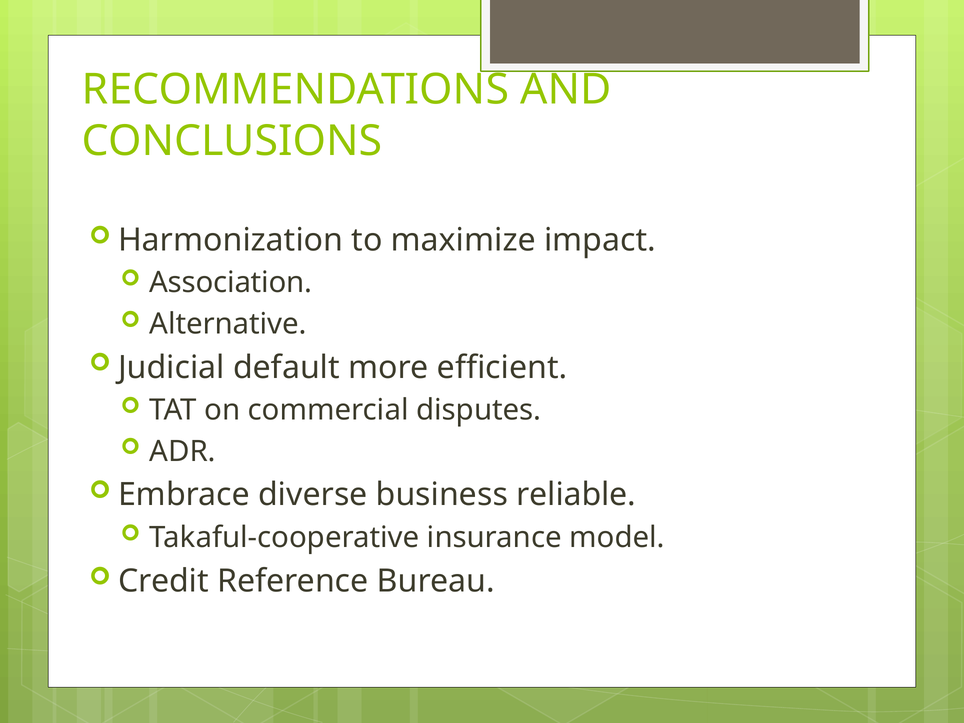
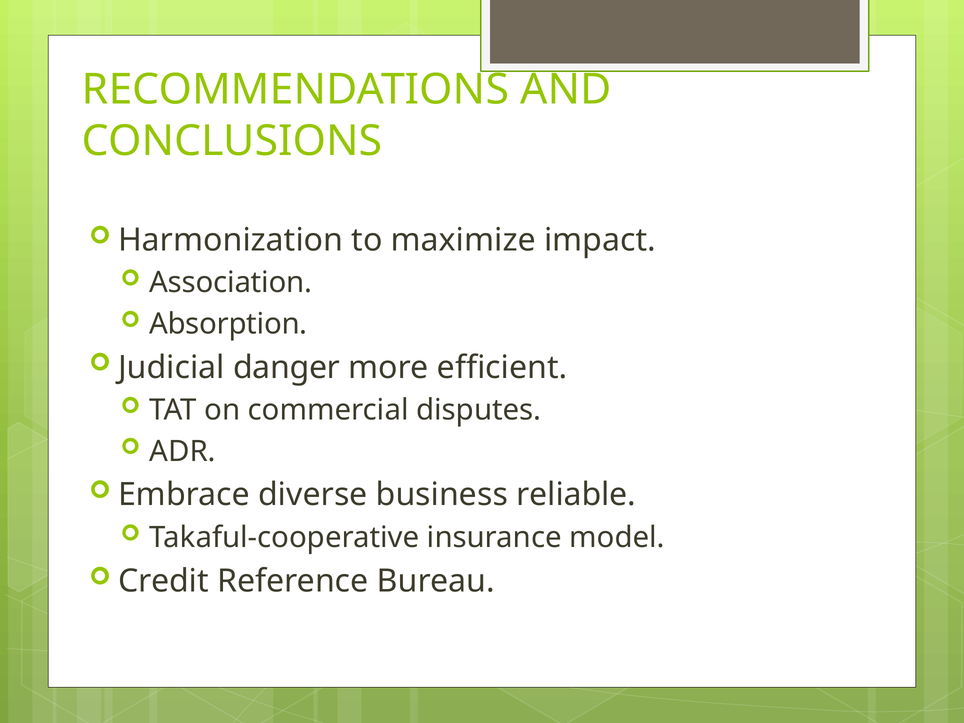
Alternative: Alternative -> Absorption (228, 324)
default: default -> danger (287, 367)
